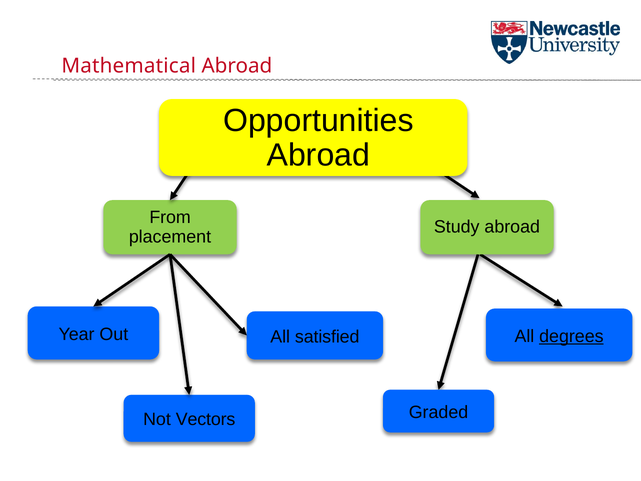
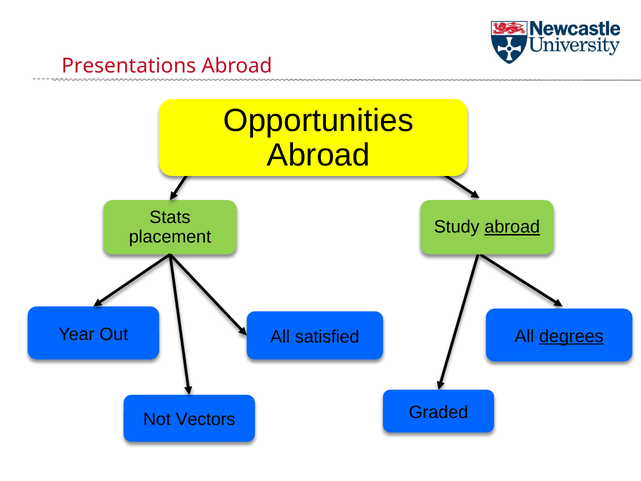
Mathematical: Mathematical -> Presentations (129, 66)
From: From -> Stats (170, 217)
abroad underline: none -> present (512, 227)
